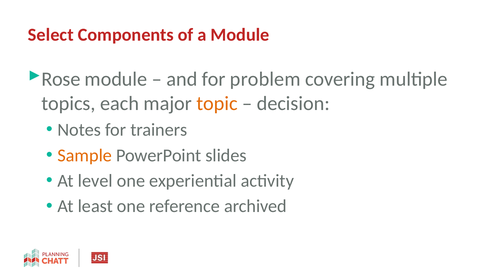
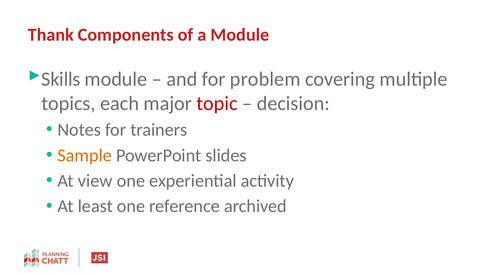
Select: Select -> Thank (51, 35)
Rose: Rose -> Skills (61, 79)
topic colour: orange -> red (217, 103)
level: level -> view (95, 181)
